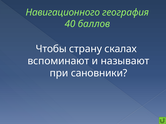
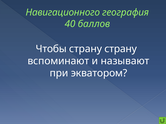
страну скалах: скалах -> страну (121, 49)
сановники: сановники -> экватором (99, 73)
